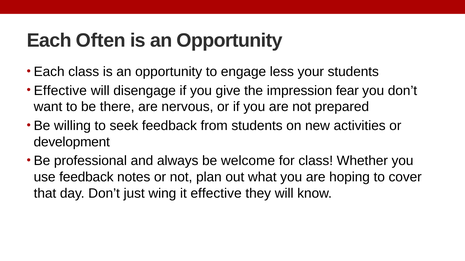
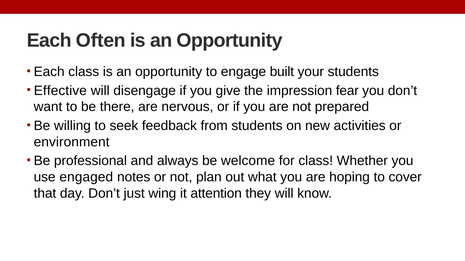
less: less -> built (282, 72)
development: development -> environment (72, 142)
use feedback: feedback -> engaged (86, 177)
it effective: effective -> attention (216, 194)
